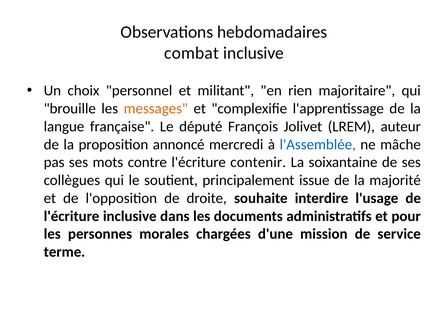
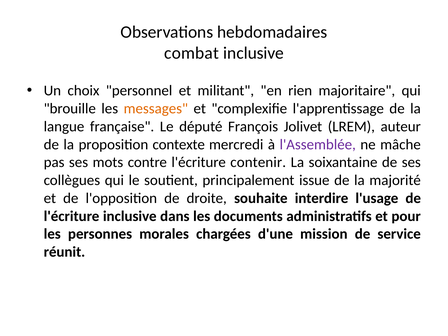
annoncé: annoncé -> contexte (179, 144)
l'Assemblée colour: blue -> purple (318, 144)
terme: terme -> réunit (64, 252)
